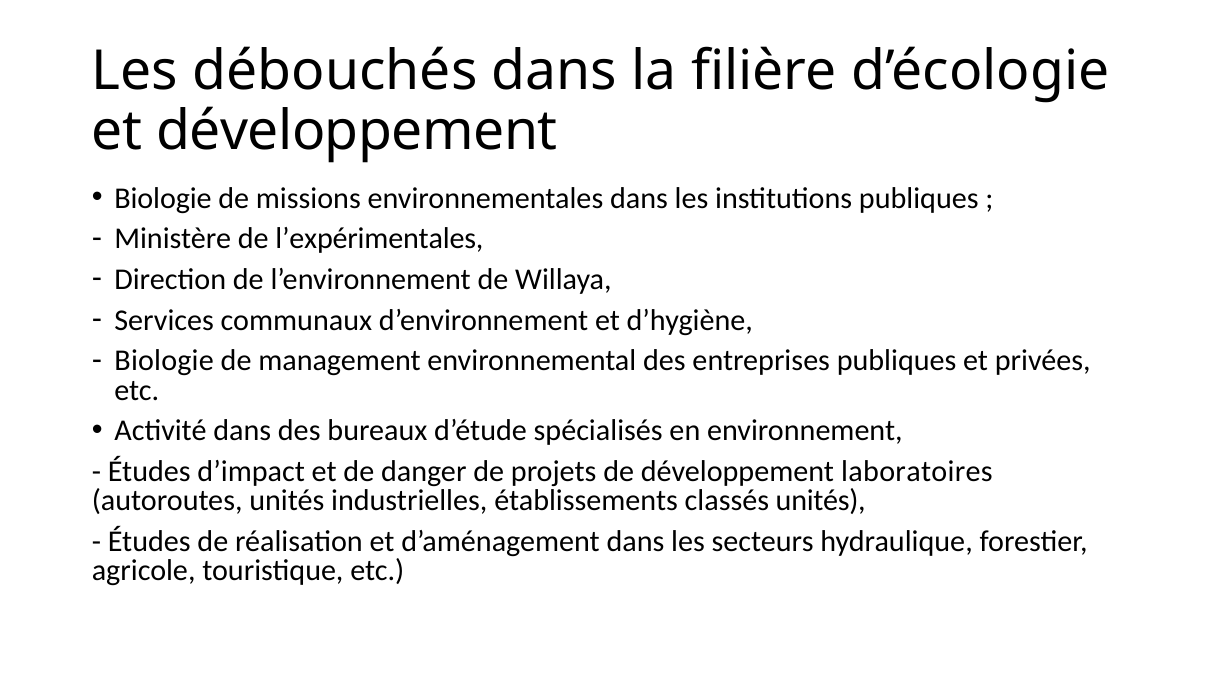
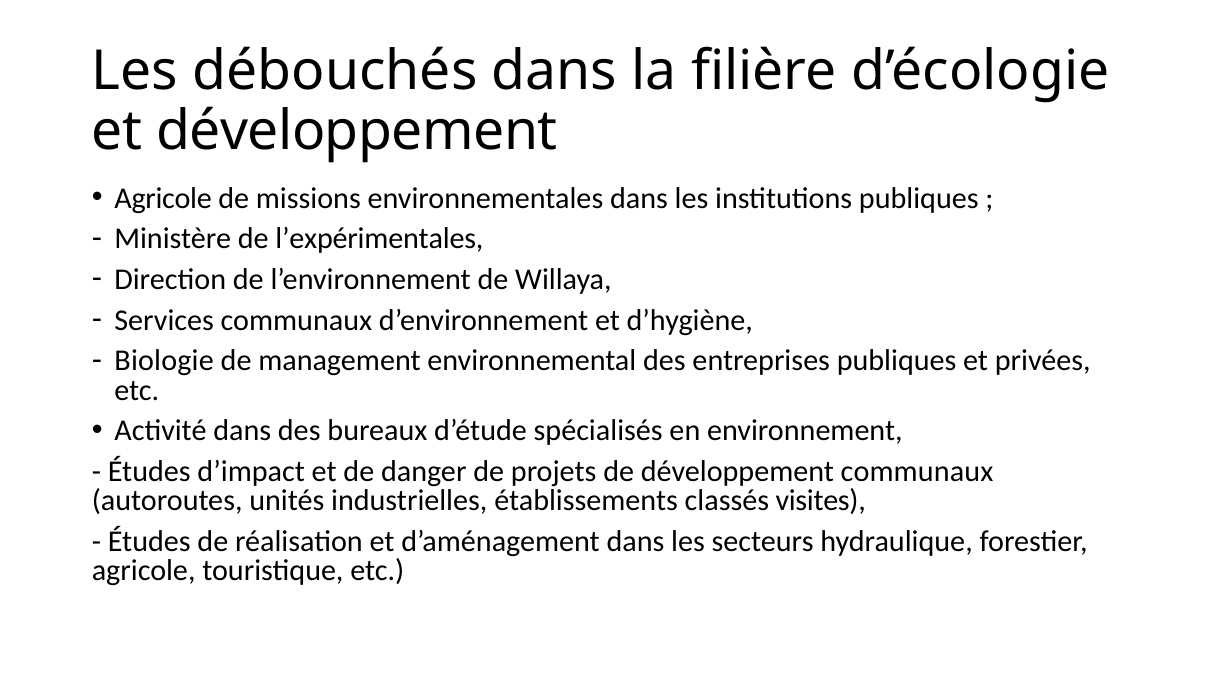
Biologie: Biologie -> Agricole (163, 198)
développement laboratoires: laboratoires -> communaux (917, 471)
classés unités: unités -> visites (821, 500)
